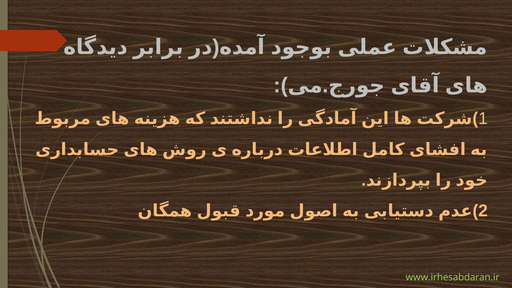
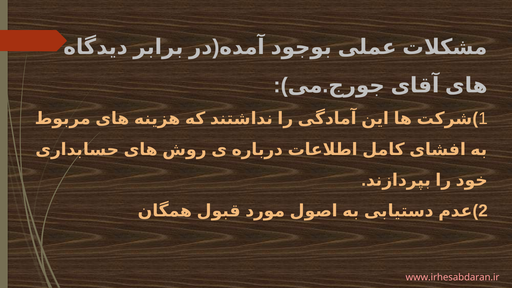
www.irhesabdaran.ir colour: light green -> pink (453, 277)
